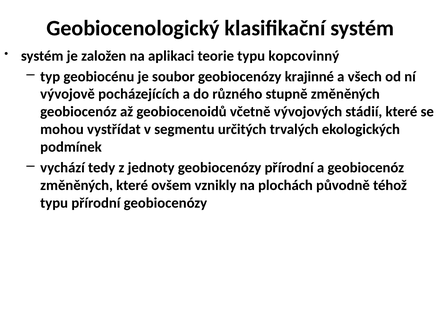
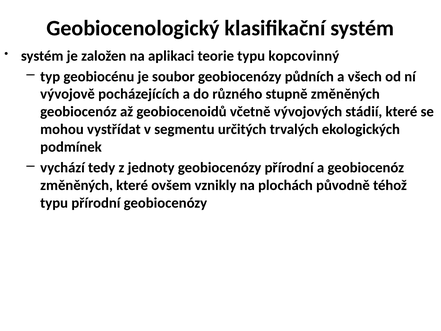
krajinné: krajinné -> půdních (309, 76)
